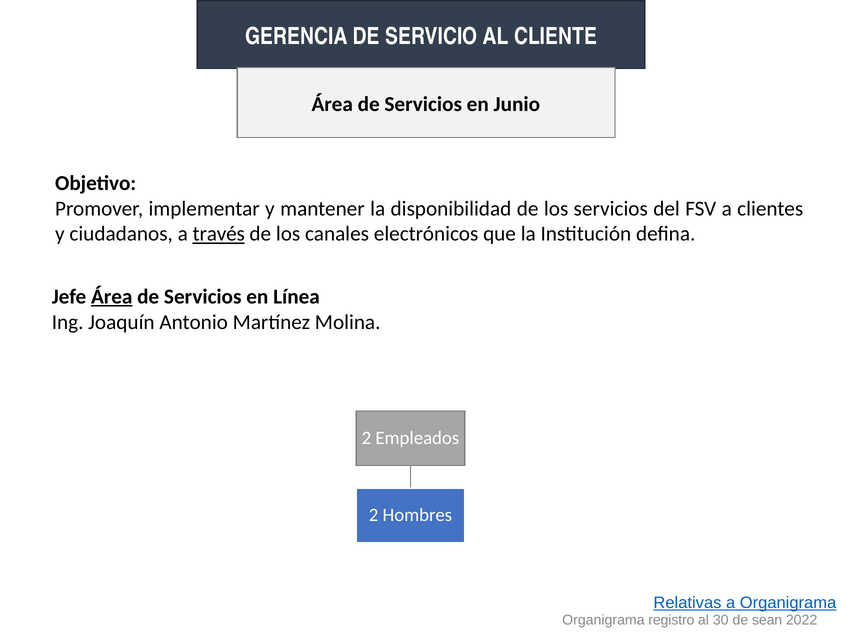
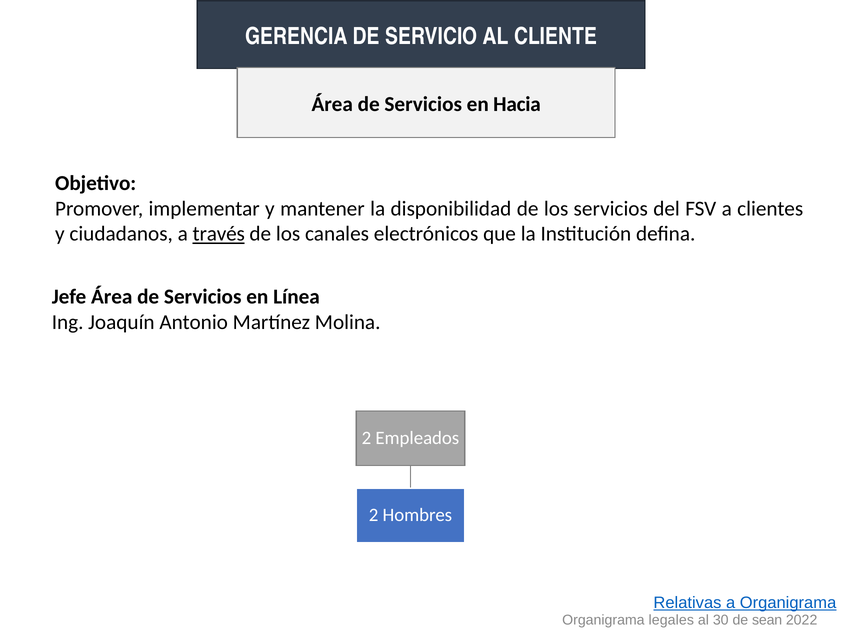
Junio: Junio -> Hacia (517, 104)
Área underline: present -> none (112, 297)
registro: registro -> legales (671, 620)
